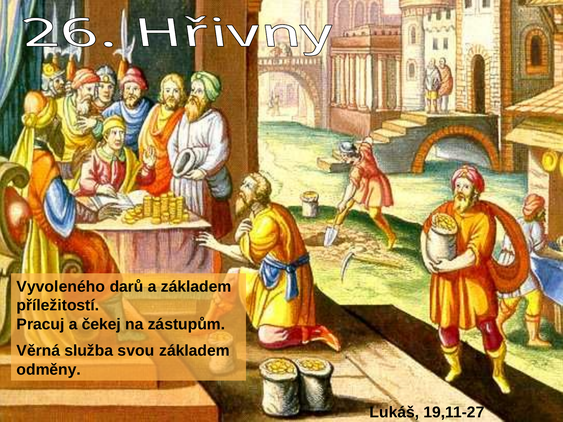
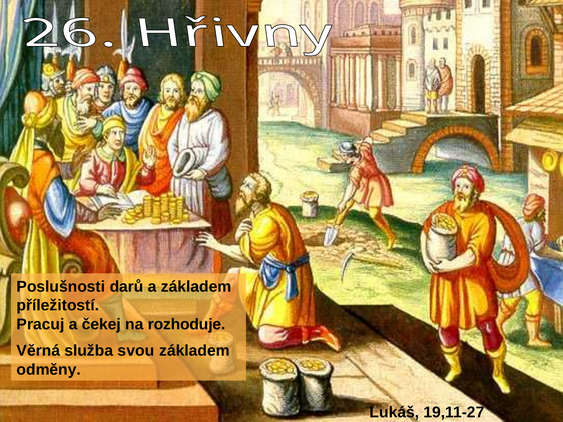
Vyvoleného: Vyvoleného -> Poslušnosti (61, 287)
zástupům: zástupům -> rozhoduje (187, 324)
